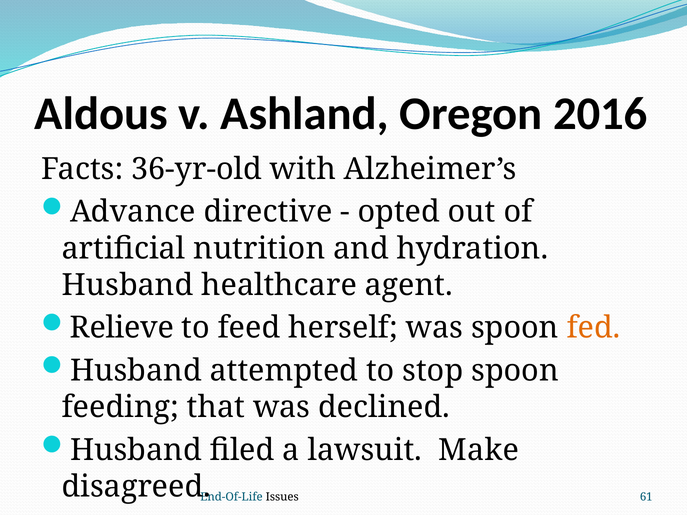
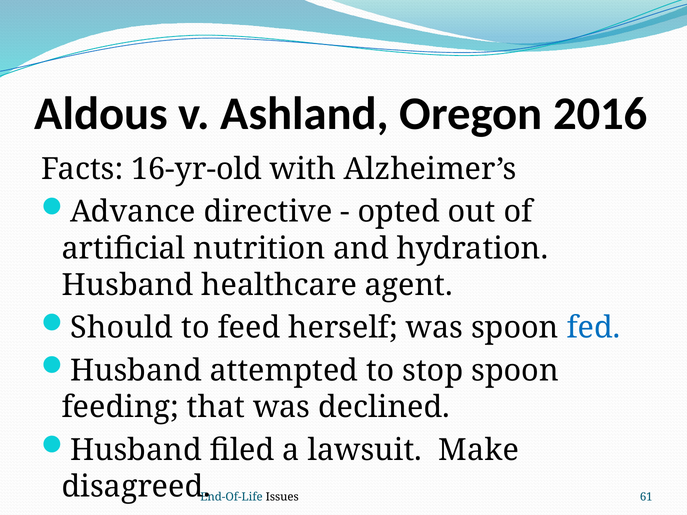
36-yr-old: 36-yr-old -> 16-yr-old (197, 169)
Relieve: Relieve -> Should (122, 328)
fed colour: orange -> blue (594, 328)
